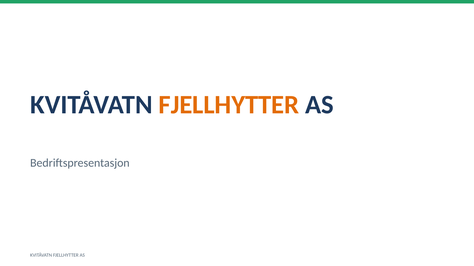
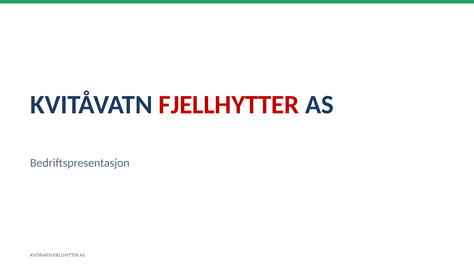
FJELLHYTTER colour: orange -> red (229, 105)
